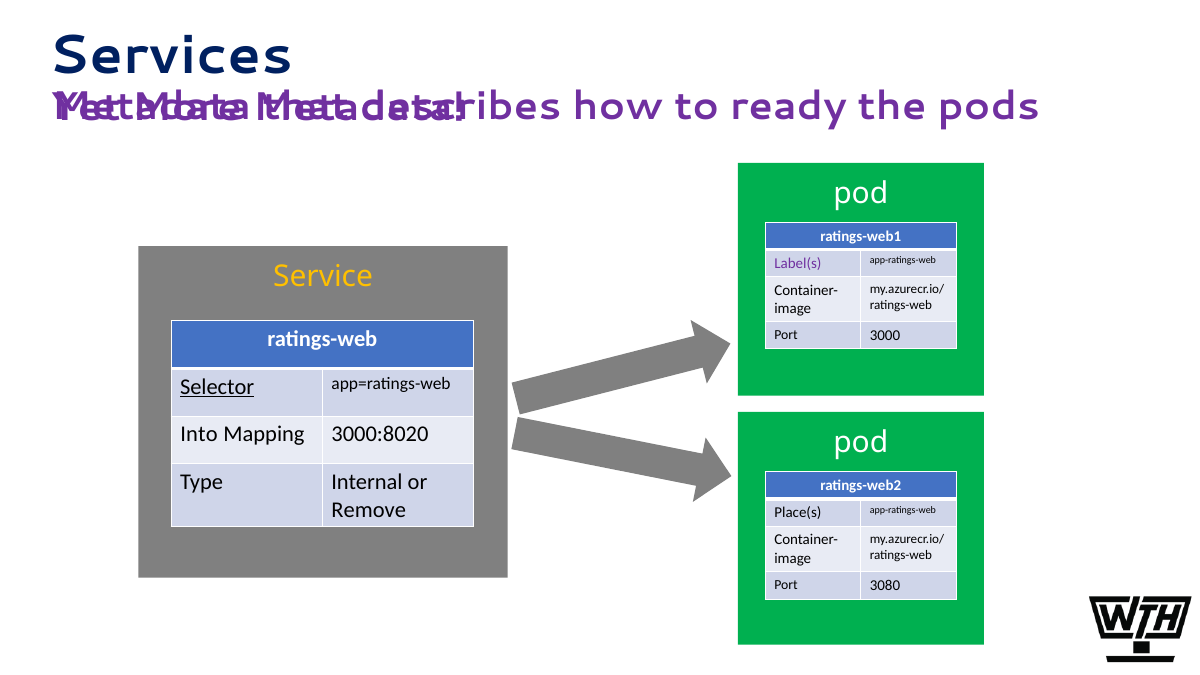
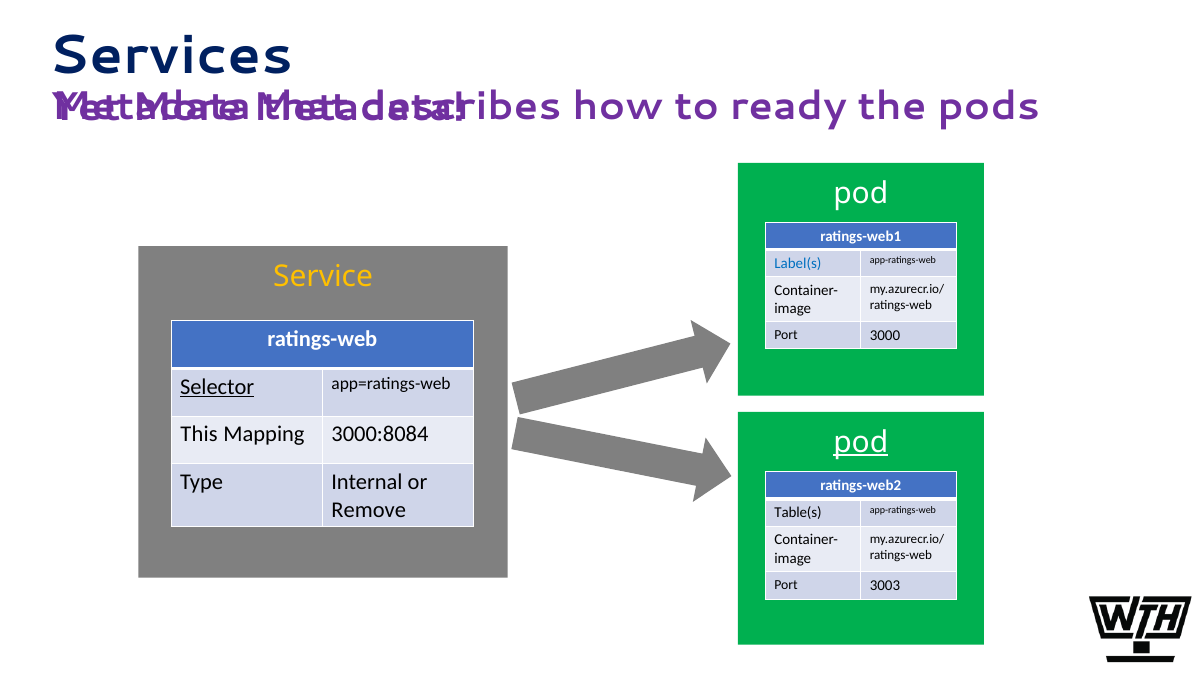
Label(s colour: purple -> blue (798, 263)
Into: Into -> This (199, 435)
3000:8020: 3000:8020 -> 3000:8084 (380, 435)
pod underline: none -> present (861, 442)
Place(s: Place(s -> Table(s (798, 513)
3080: 3080 -> 3003 (885, 586)
